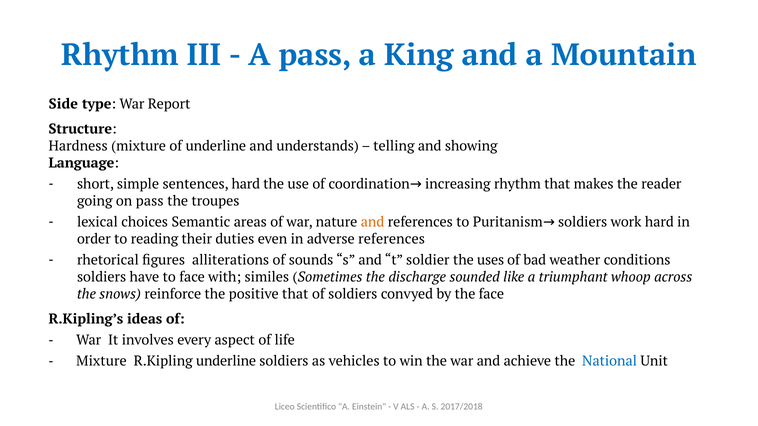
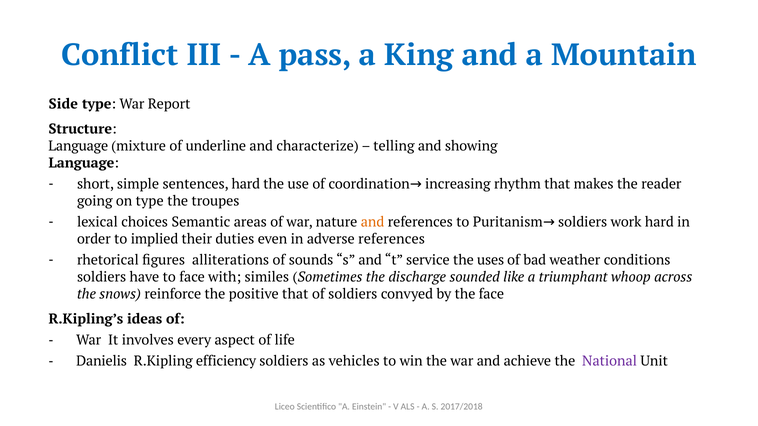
Rhythm: Rhythm -> Conflict (120, 55)
Hardness: Hardness -> Language (78, 146)
understands: understands -> characterize (318, 146)
on pass: pass -> type (150, 201)
reading: reading -> implied (155, 239)
soldier: soldier -> service (428, 260)
Mixture: Mixture -> Danielis (102, 361)
R.Kipling underline: underline -> efficiency (226, 361)
National colour: blue -> purple (610, 361)
